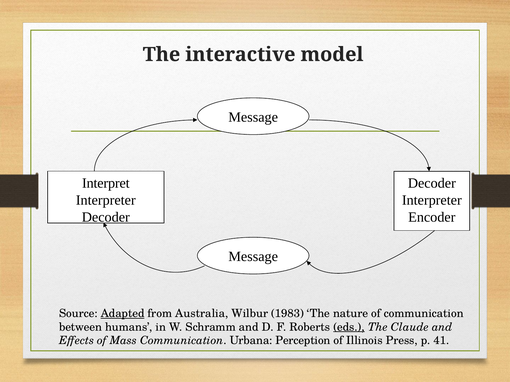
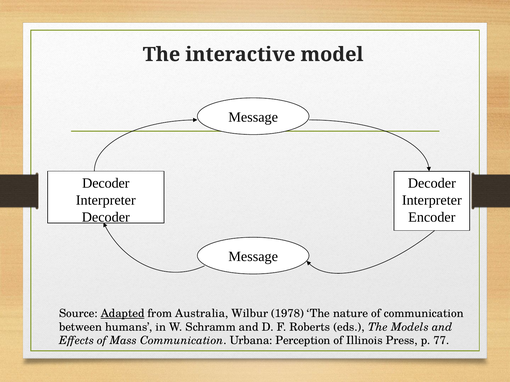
Interpret: Interpret -> Decoder (106, 183)
1983: 1983 -> 1978 (288, 314)
eds underline: present -> none (349, 327)
Claude: Claude -> Models (410, 327)
41: 41 -> 77 (441, 341)
